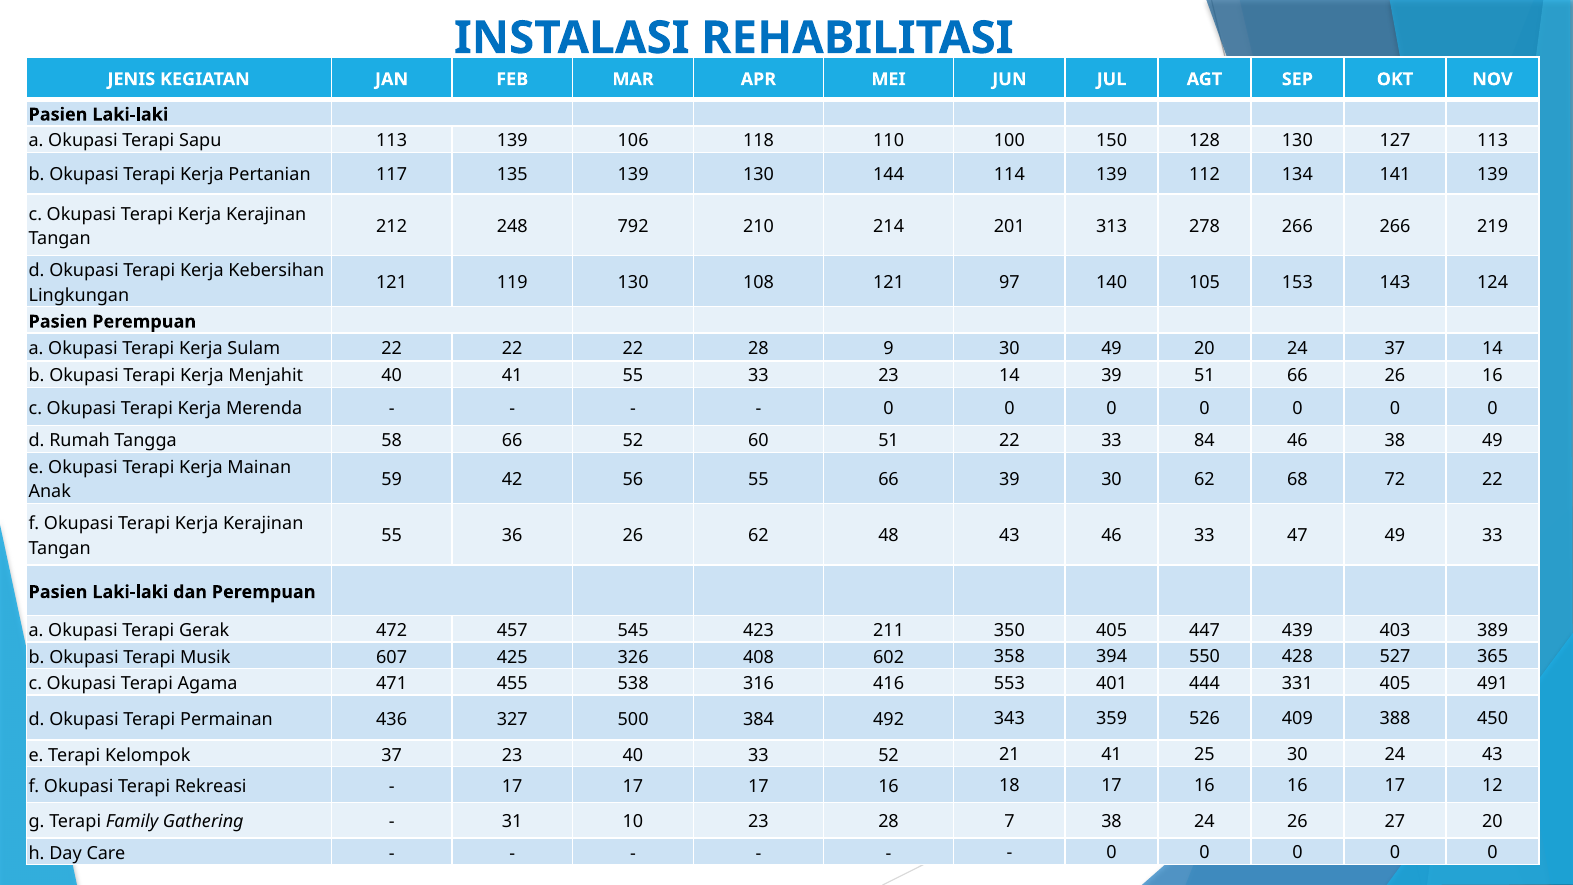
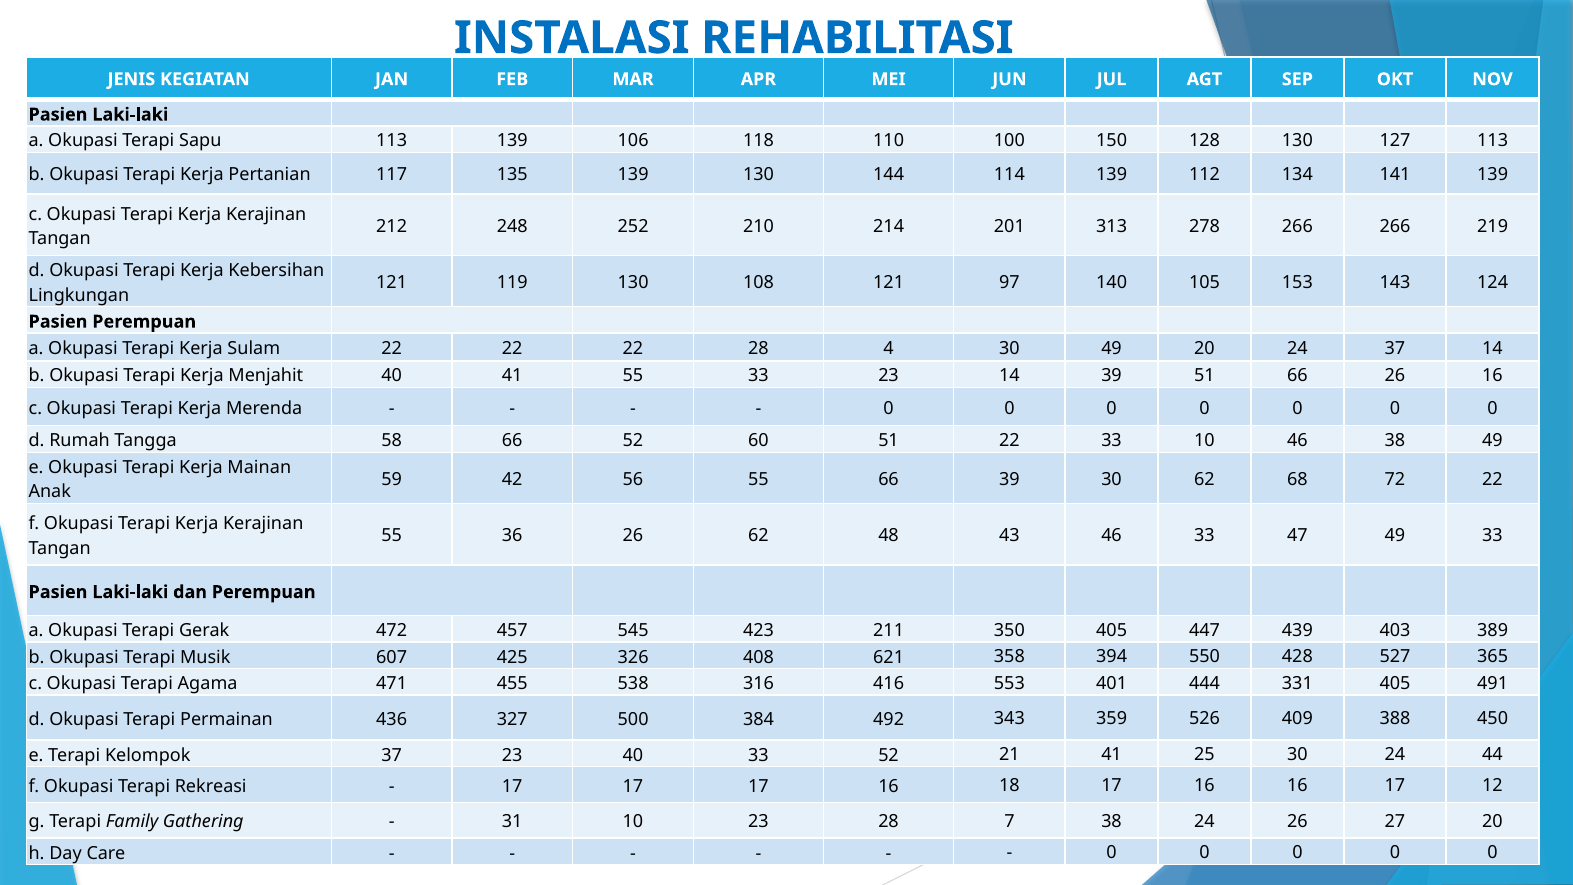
792: 792 -> 252 (633, 227)
9: 9 -> 4 (889, 349)
33 84: 84 -> 10 (1204, 441)
602: 602 -> 621 (889, 657)
24 43: 43 -> 44 (1493, 755)
